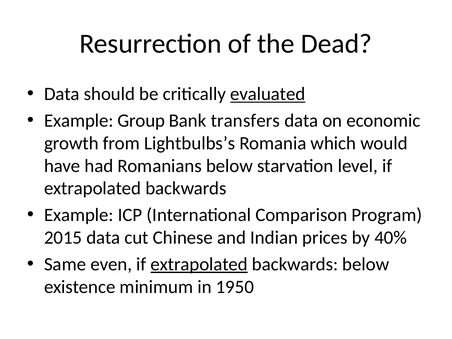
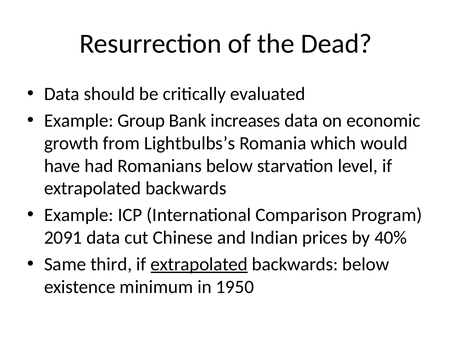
evaluated underline: present -> none (268, 94)
transfers: transfers -> increases (245, 121)
2015: 2015 -> 2091 (63, 238)
even: even -> third (111, 264)
